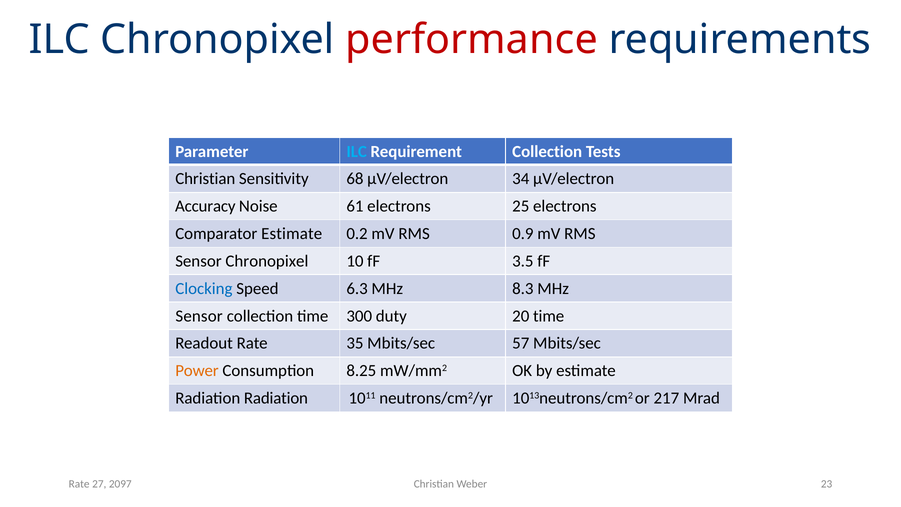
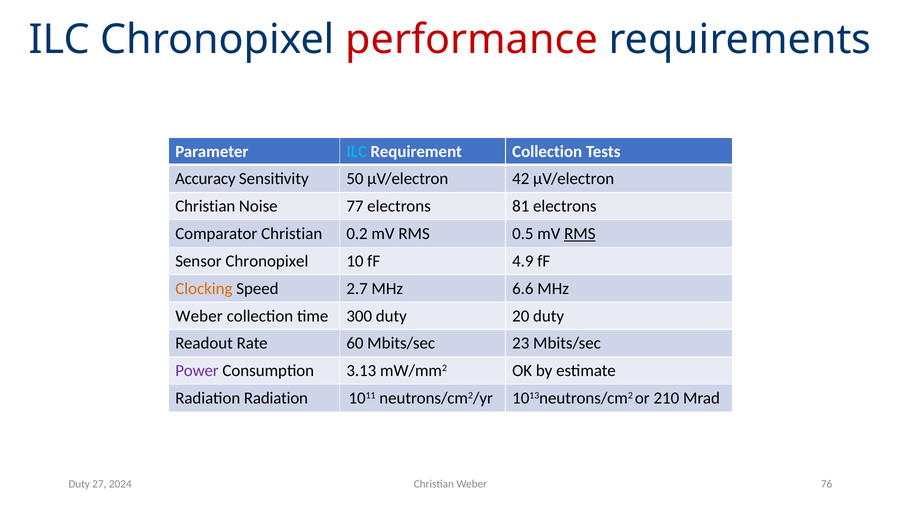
Christian: Christian -> Accuracy (205, 179)
68: 68 -> 50 (355, 179)
34: 34 -> 42 (521, 179)
Accuracy: Accuracy -> Christian (205, 206)
61: 61 -> 77 (355, 206)
25: 25 -> 81 (521, 206)
Comparator Estimate: Estimate -> Christian (292, 234)
0.9: 0.9 -> 0.5 (523, 234)
RMS underline: none -> present (580, 234)
3.5: 3.5 -> 4.9 (523, 261)
Clocking colour: blue -> orange (204, 288)
6.3: 6.3 -> 2.7 (357, 288)
8.3: 8.3 -> 6.6 (523, 288)
Sensor: Sensor -> Weber (199, 316)
20 time: time -> duty (549, 316)
35: 35 -> 60 (355, 343)
57: 57 -> 23 (521, 343)
Power colour: orange -> purple (197, 371)
8.25: 8.25 -> 3.13 (361, 371)
217: 217 -> 210 (666, 398)
23: 23 -> 76 (827, 484)
Rate: Rate -> Duty (79, 484)
2097: 2097 -> 2024 (120, 484)
